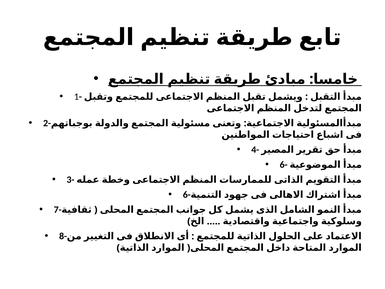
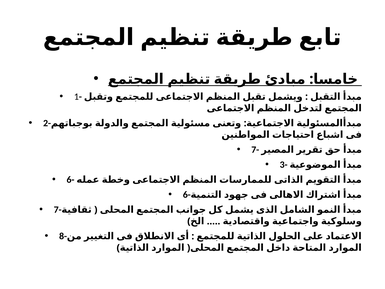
4-: 4- -> 7- (255, 150)
6-: 6- -> 3- (284, 165)
3-: 3- -> 6- (71, 180)
